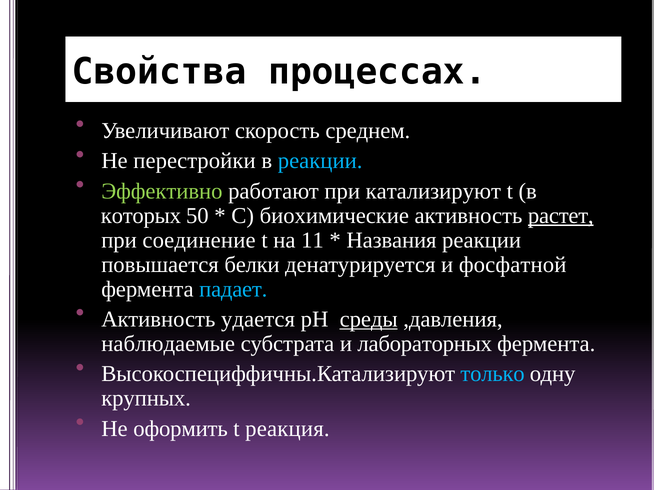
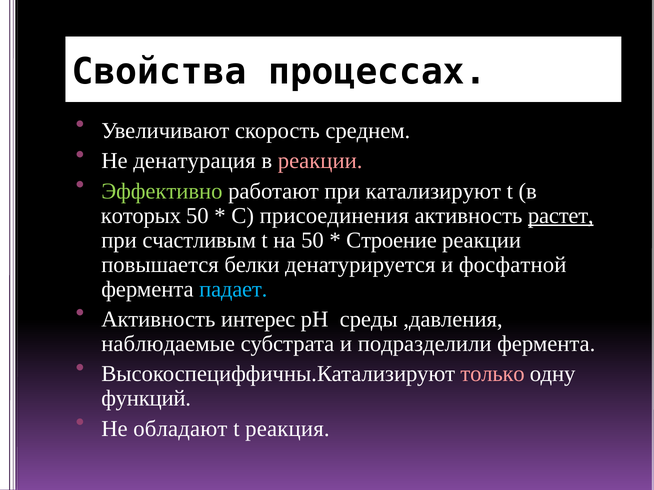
перестройки: перестройки -> денатурация (194, 161)
реакции colour: light blue -> pink (320, 161)
биохимические: биохимические -> присоединения (334, 216)
соединение: соединение -> счастливым (199, 240)
на 11: 11 -> 50 (313, 240)
Названия: Названия -> Строение (392, 240)
удается: удается -> интерес (258, 320)
среды underline: present -> none (369, 320)
лабораторных: лабораторных -> подразделили (425, 344)
только colour: light blue -> pink (493, 374)
крупных: крупных -> функций (146, 399)
оформить: оформить -> обладают (180, 429)
